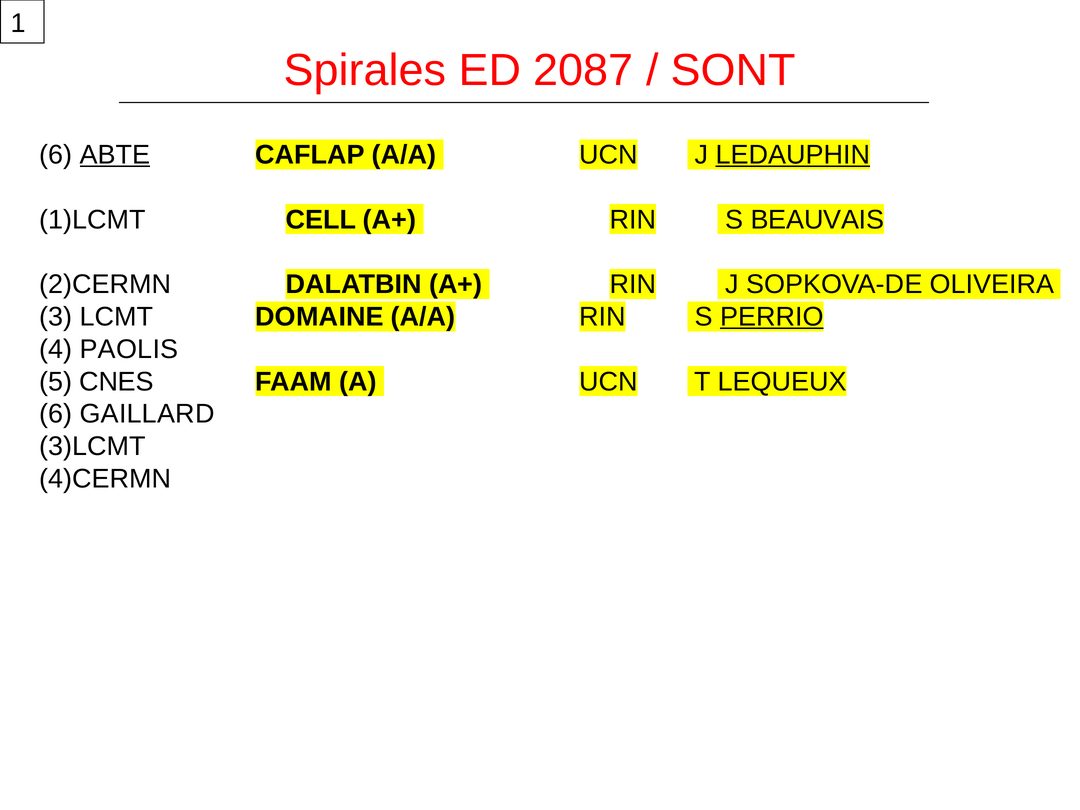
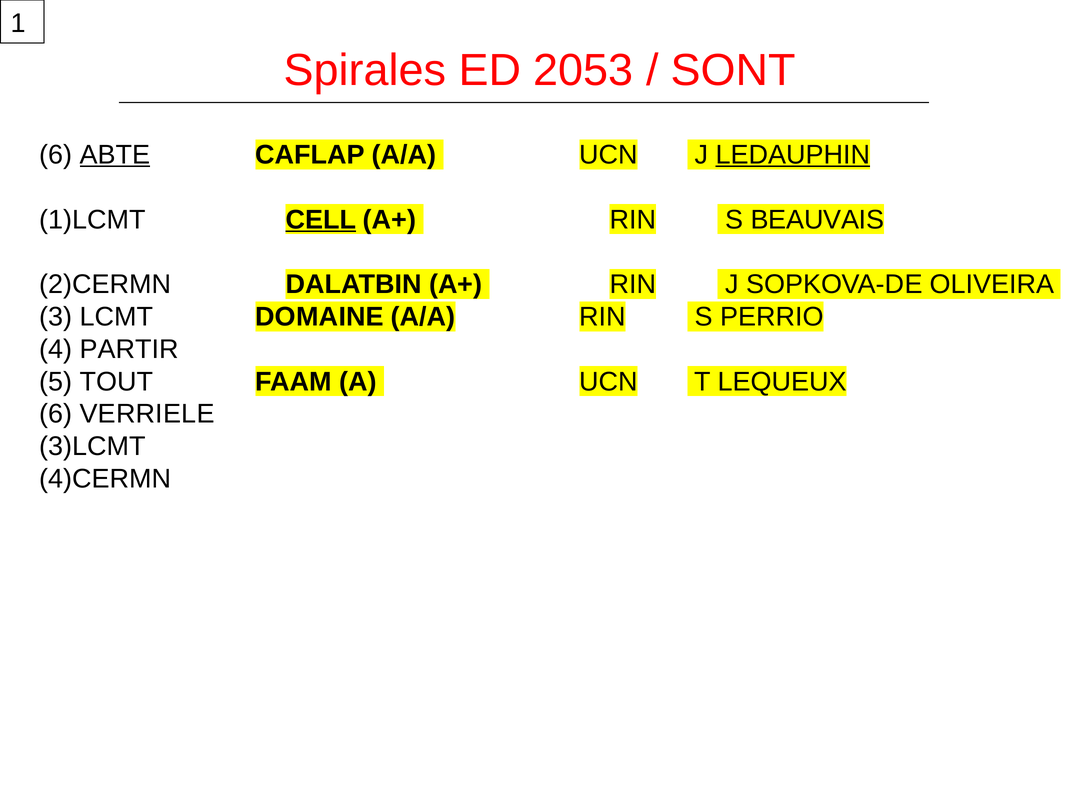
2087: 2087 -> 2053 (583, 70)
CELL underline: none -> present (321, 220)
PERRIO underline: present -> none (772, 317)
PAOLIS: PAOLIS -> PARTIR (129, 349)
CNES: CNES -> TOUT (116, 382)
GAILLARD: GAILLARD -> VERRIELE (147, 414)
